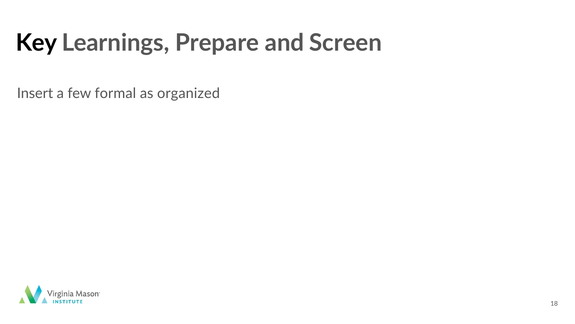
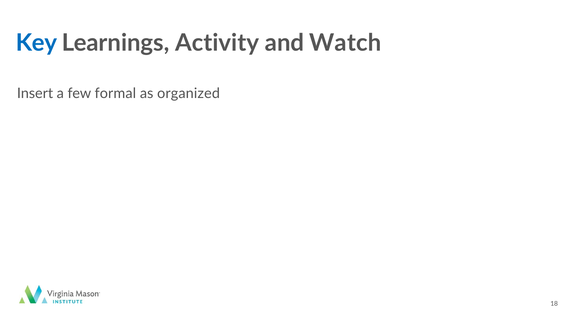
Key colour: black -> blue (36, 43)
Prepare: Prepare -> Activity (217, 43)
Screen: Screen -> Watch (345, 43)
